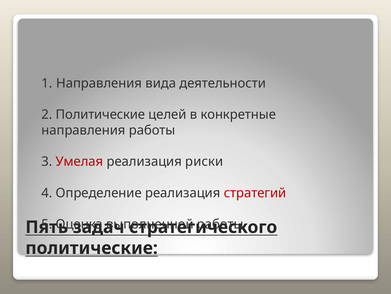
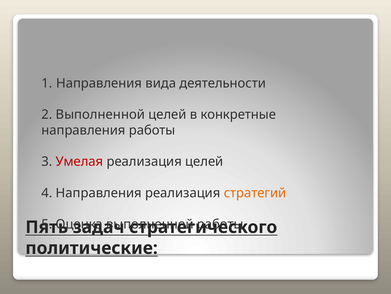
2 Политические: Политические -> Выполненной (100, 114)
реализация риски: риски -> целей (204, 161)
4 Определение: Определение -> Направления (99, 193)
стратегий colour: red -> orange (255, 193)
